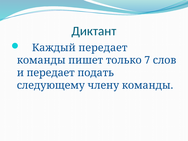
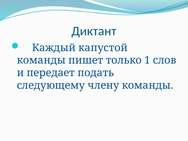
Каждый передает: передает -> капустой (103, 48)
7: 7 -> 1 (147, 60)
